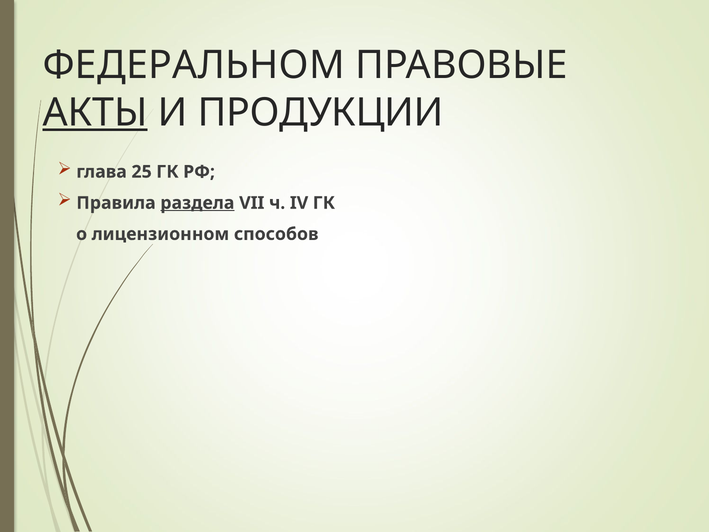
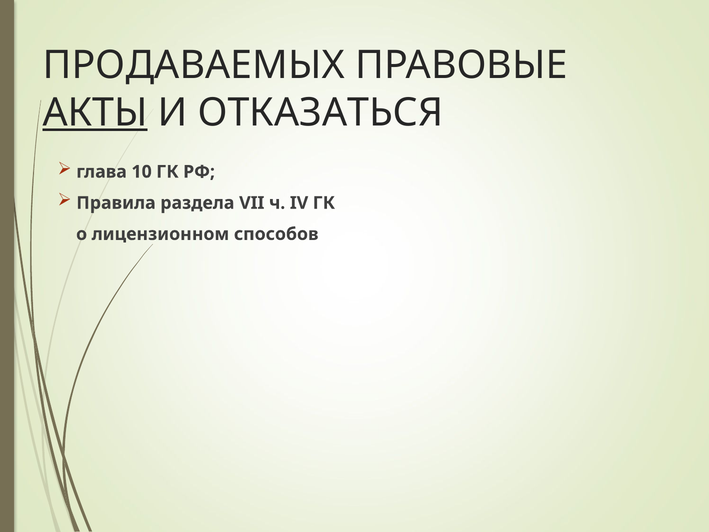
ФЕДЕРАЛЬНОМ: ФЕДЕРАЛЬНОМ -> ПРОДАВАЕМЫХ (194, 65)
ПРОДУКЦИИ: ПРОДУКЦИИ -> ОТКАЗАТЬСЯ (320, 113)
25: 25 -> 10 (142, 172)
раздела underline: present -> none (197, 203)
